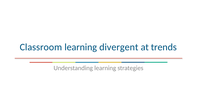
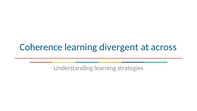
Classroom: Classroom -> Coherence (41, 47)
trends: trends -> across (164, 47)
